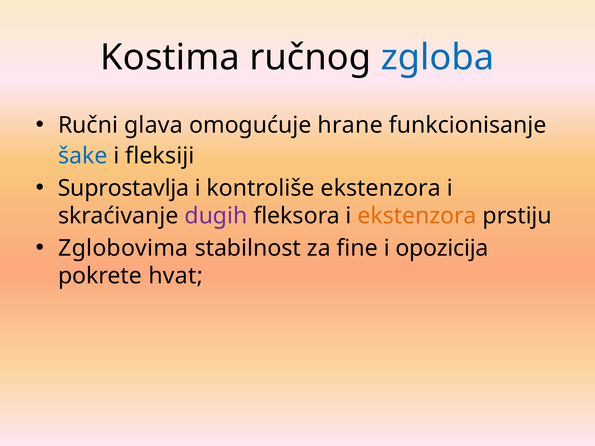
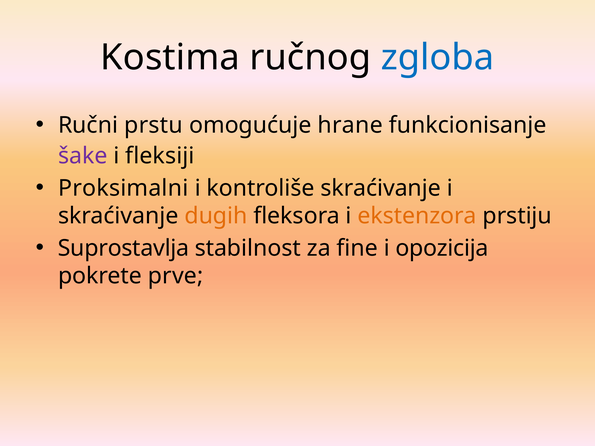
glava: glava -> prstu (153, 125)
šake colour: blue -> purple (83, 156)
Suprostavlja: Suprostavlja -> Proksimalni (123, 188)
kontroliše ekstenzora: ekstenzora -> skraćivanje (381, 188)
dugih colour: purple -> orange (216, 216)
Zglobovima: Zglobovima -> Suprostavlja (123, 248)
hvat: hvat -> prve (176, 276)
